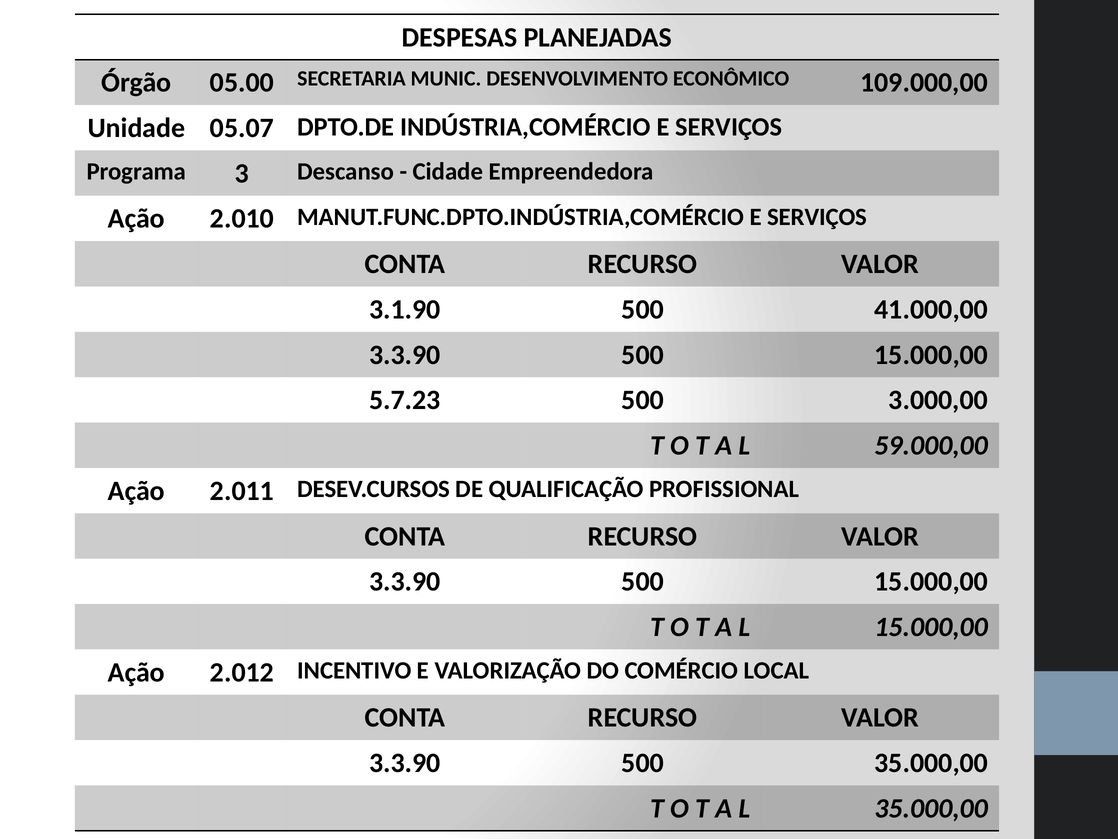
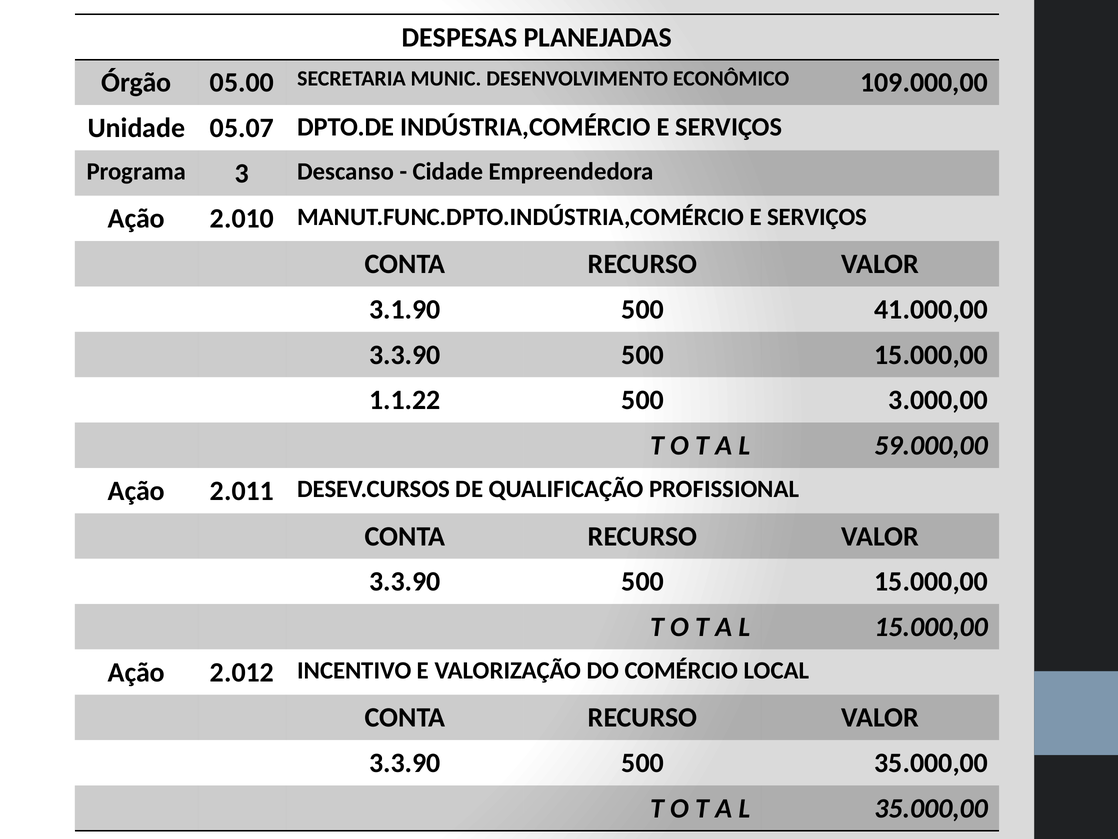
5.7.23: 5.7.23 -> 1.1.22 (405, 400)
